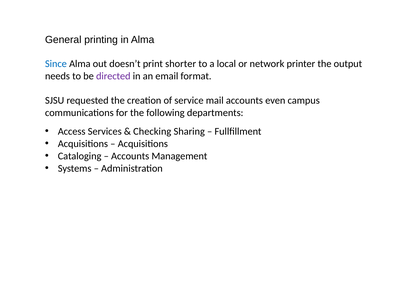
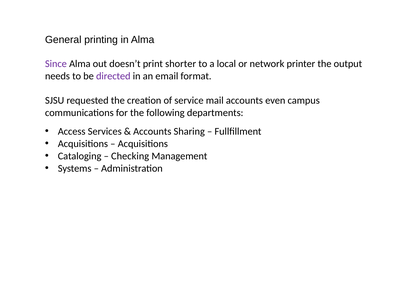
Since colour: blue -> purple (56, 64)
Checking: Checking -> Accounts (152, 131)
Accounts: Accounts -> Checking (130, 156)
